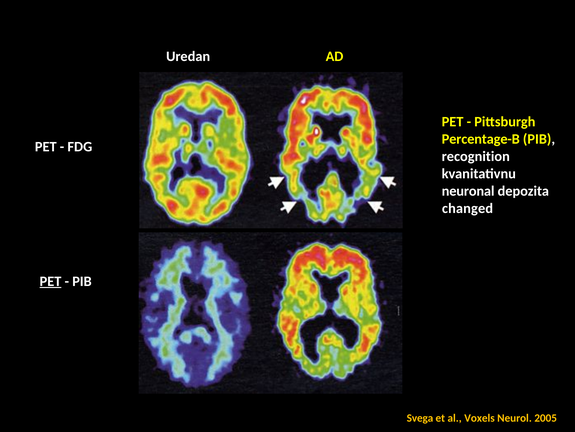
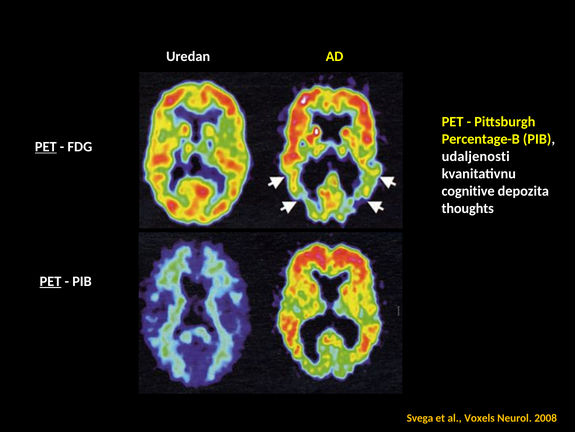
PET underline: none -> present (46, 147)
recognition: recognition -> udaljenosti (476, 156)
neuronal: neuronal -> cognitive (468, 191)
changed: changed -> thoughts (468, 208)
2005: 2005 -> 2008 (546, 417)
